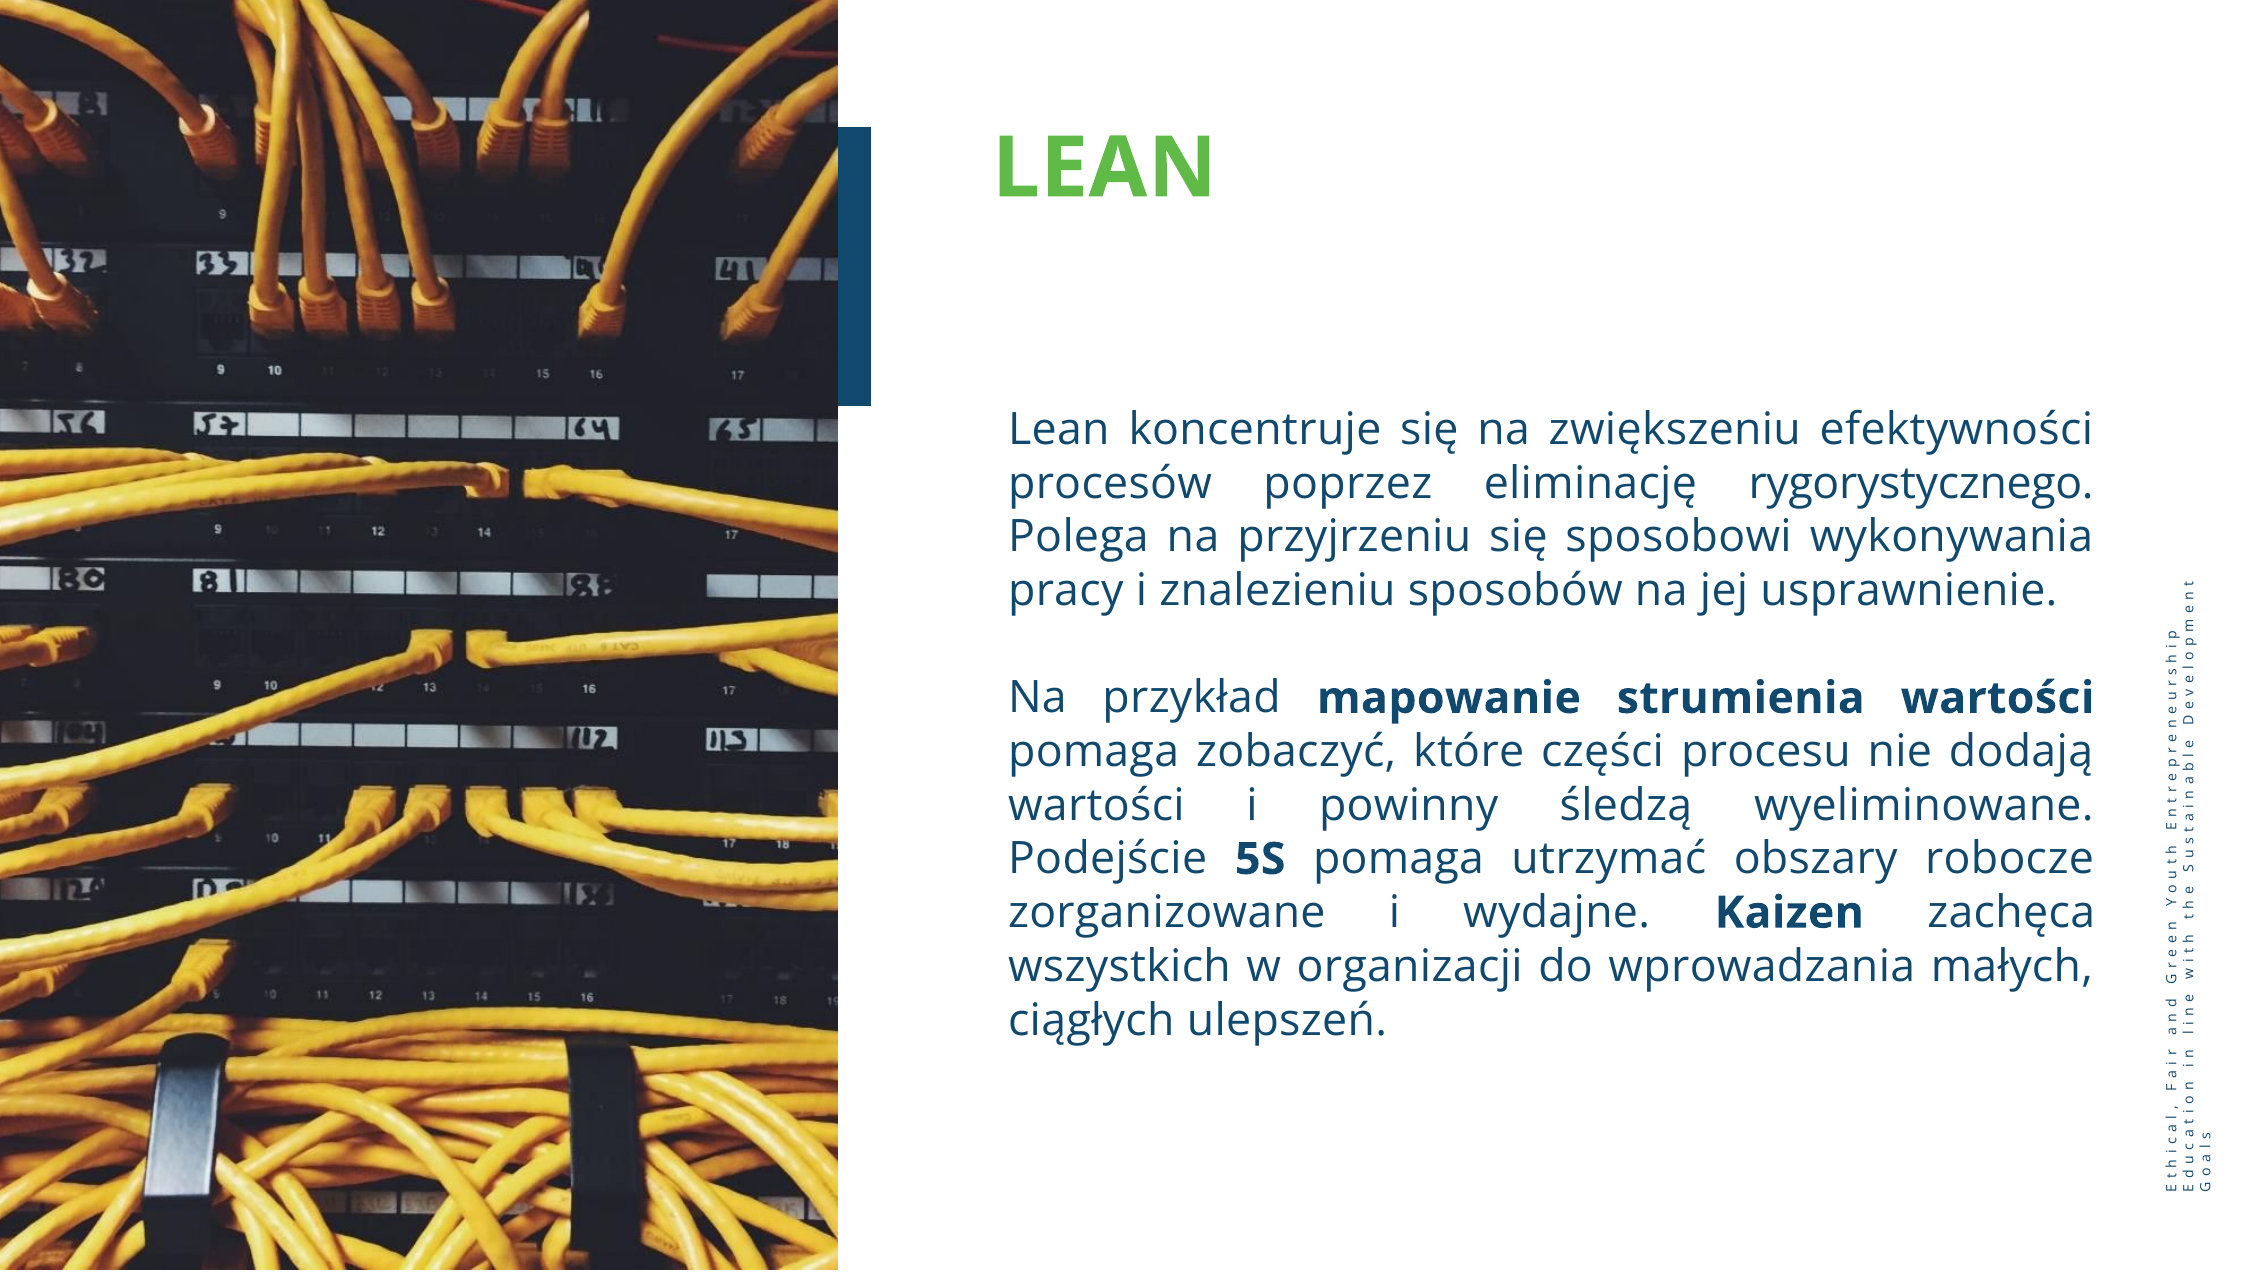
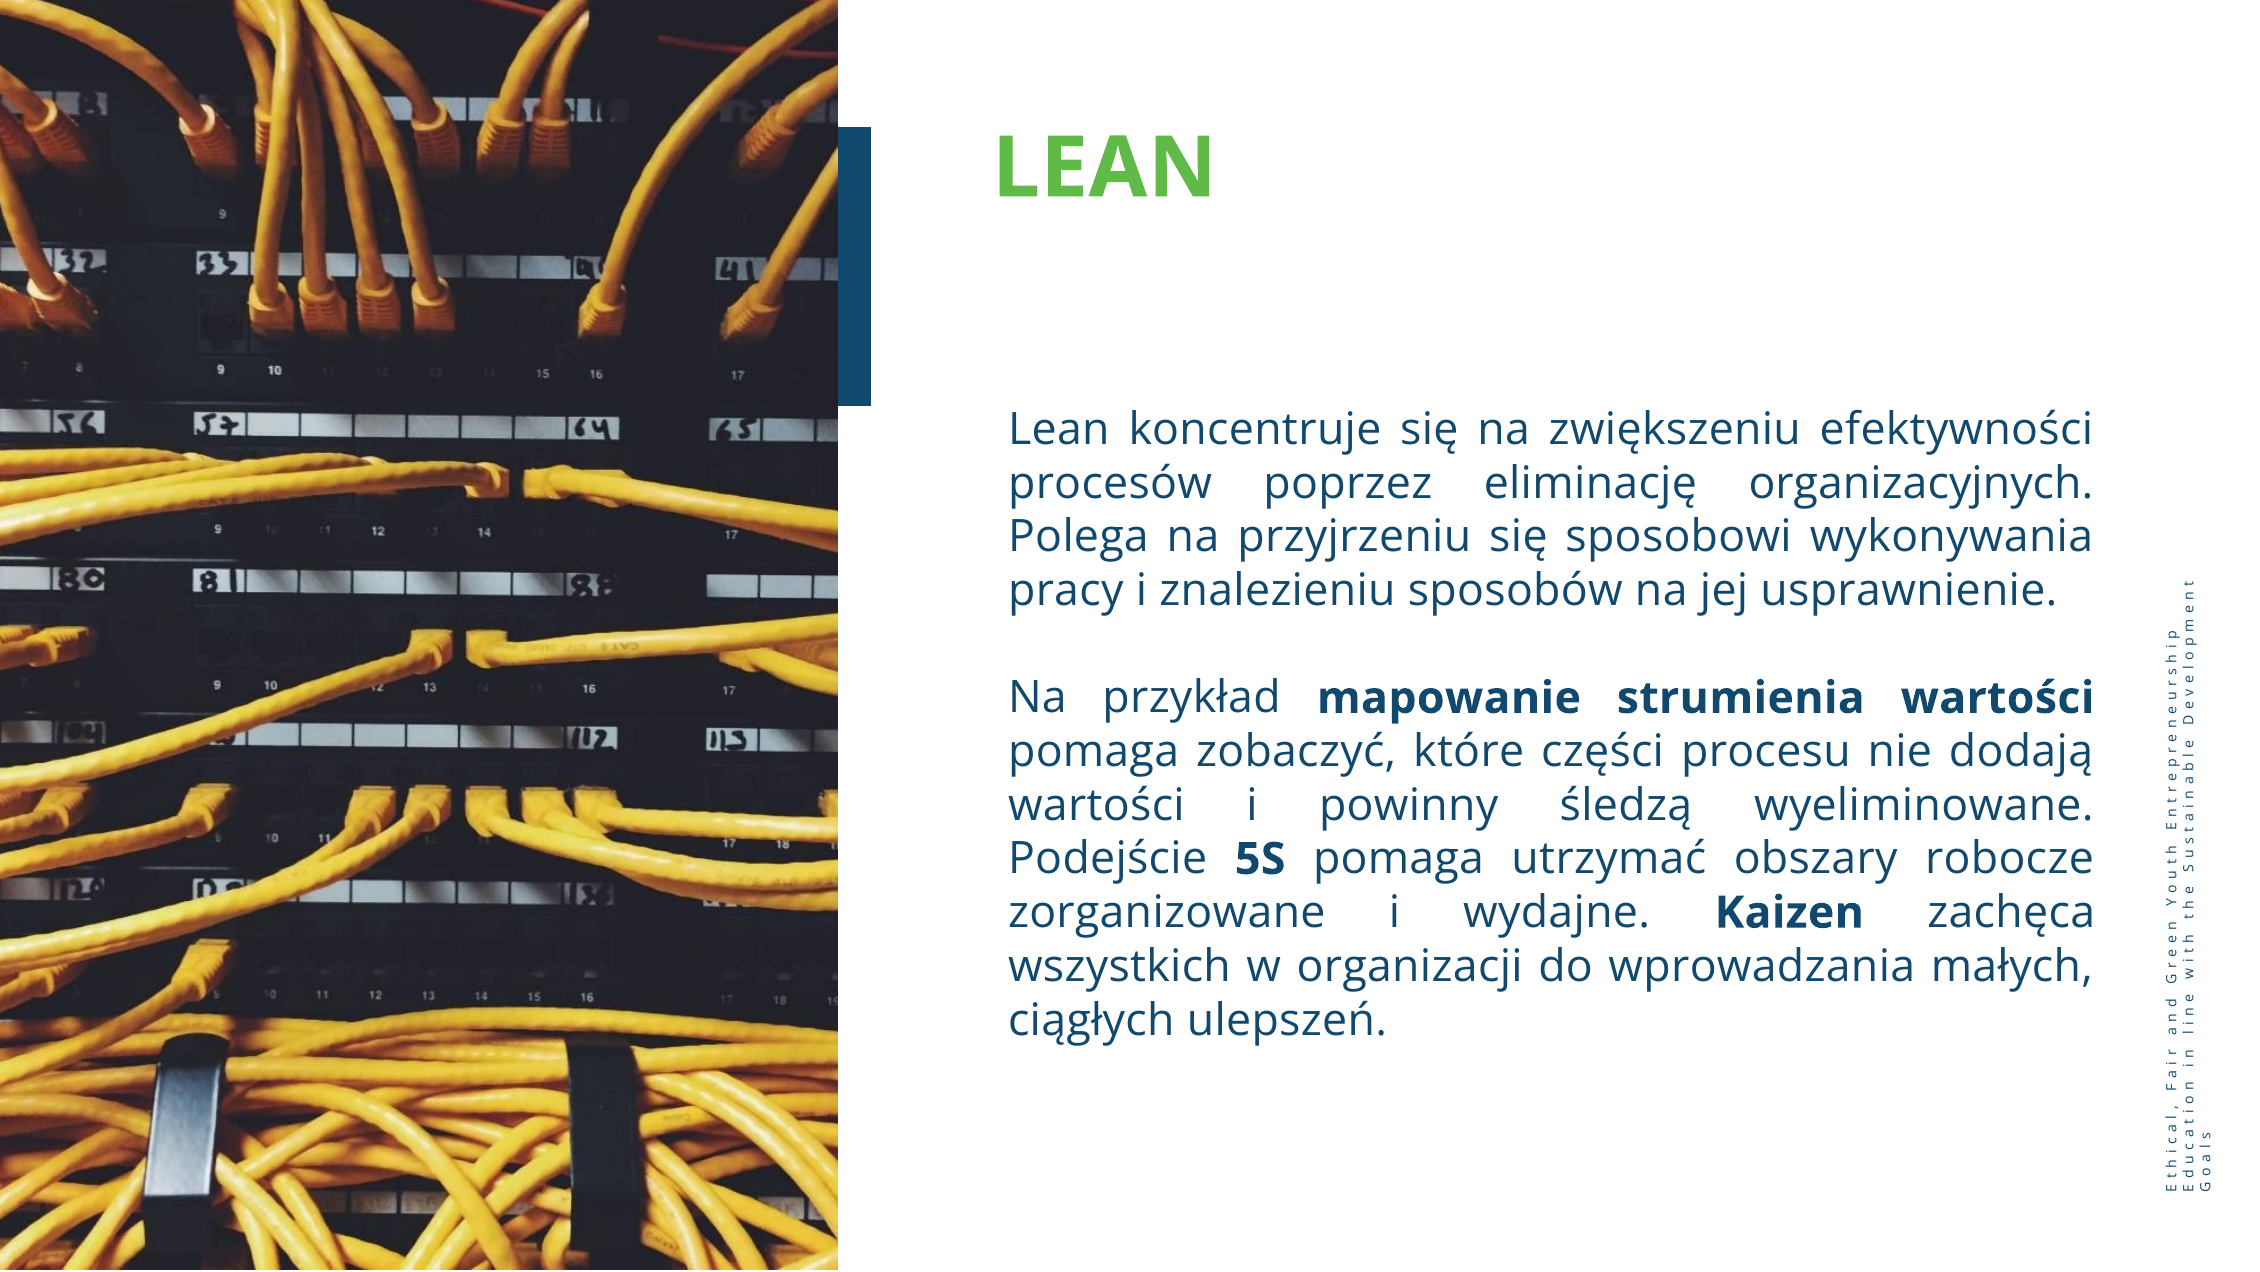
rygorystycznego: rygorystycznego -> organizacyjnych (1921, 483)
